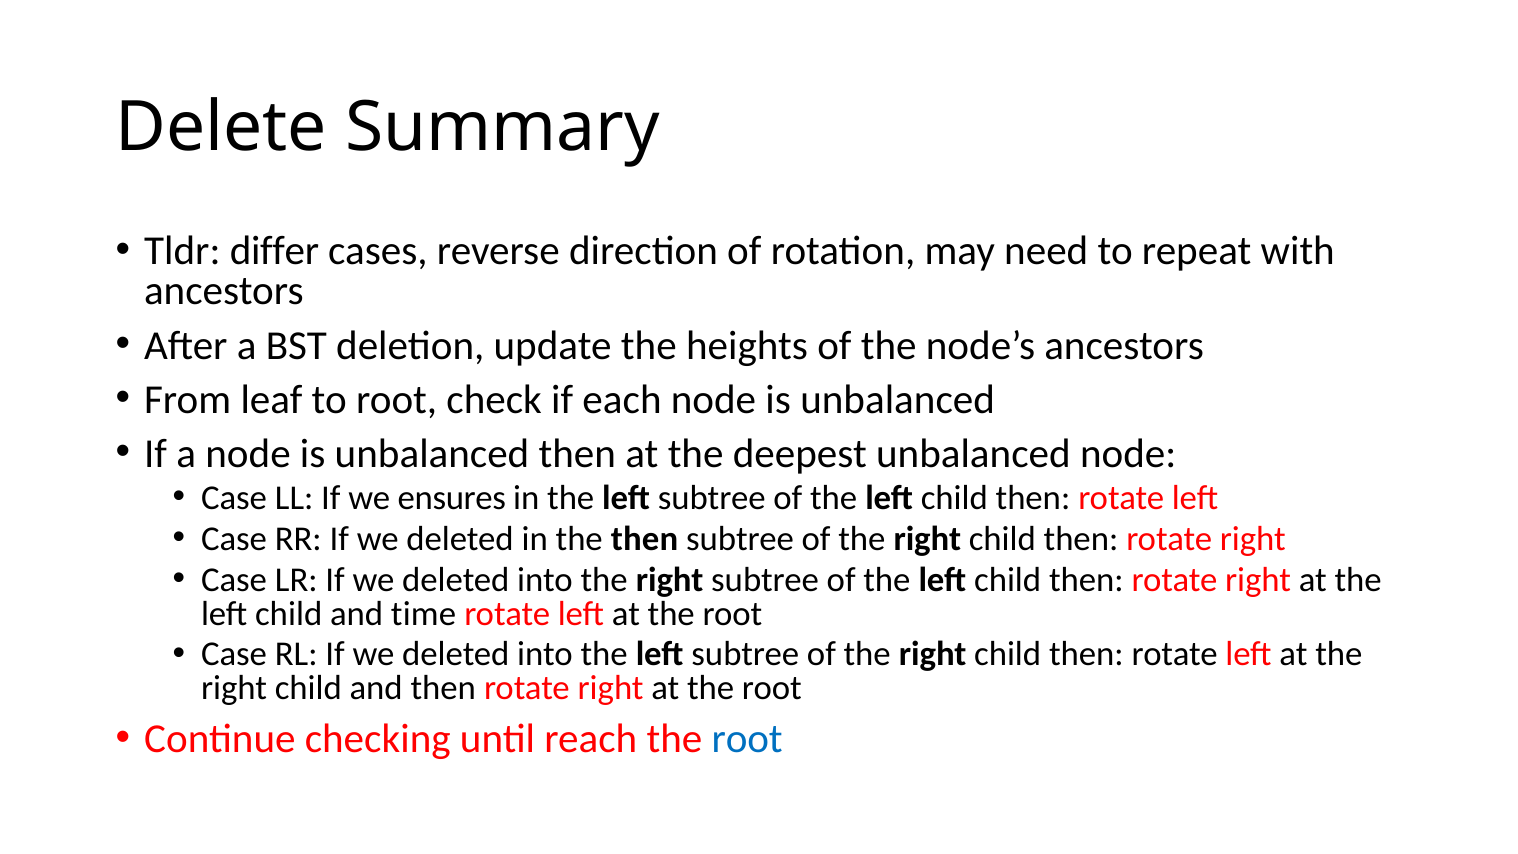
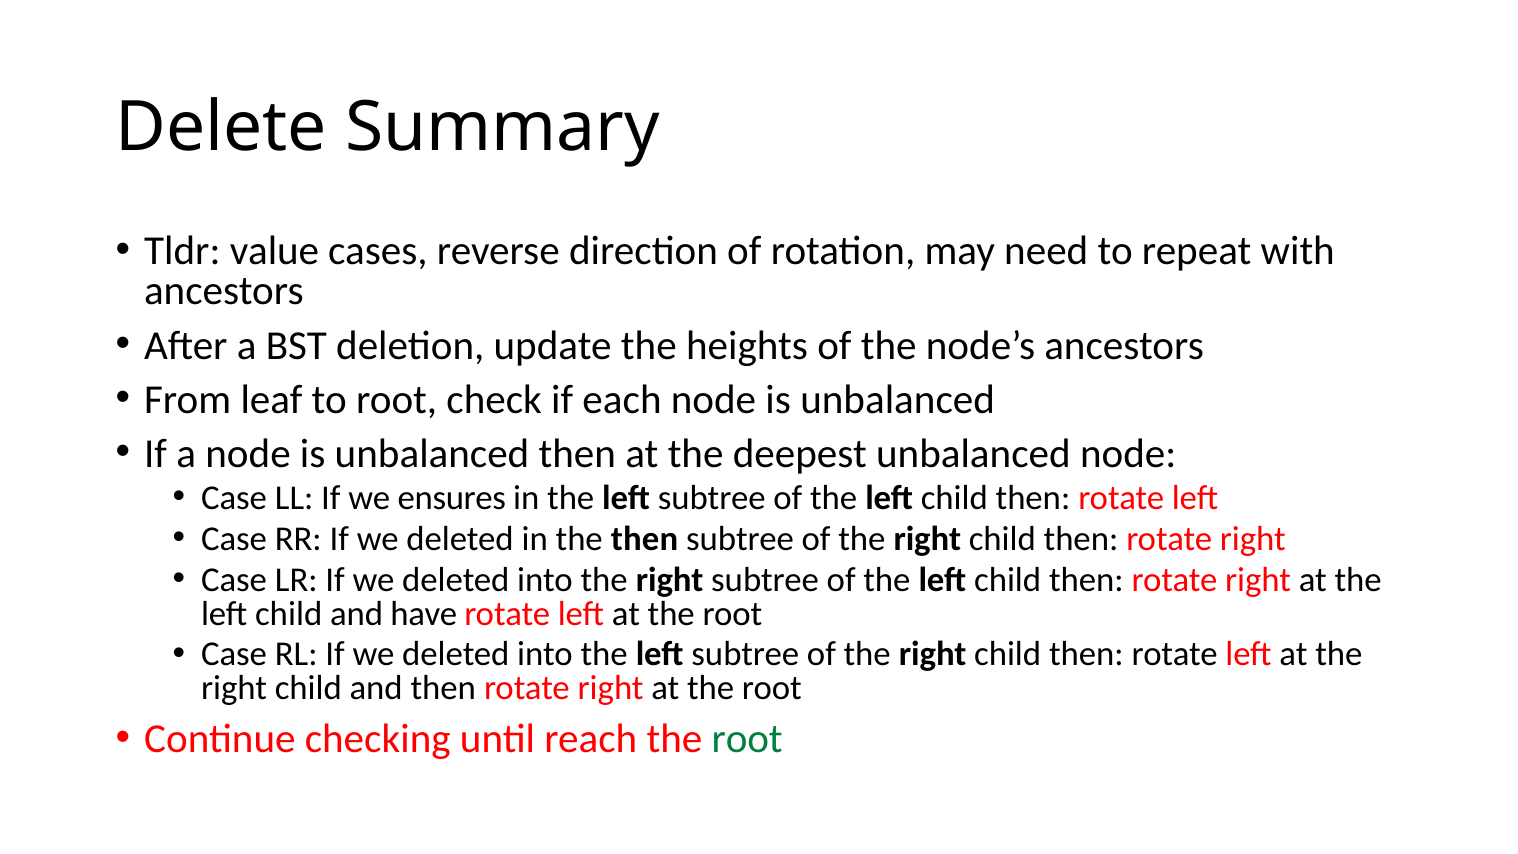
differ: differ -> value (274, 251)
time: time -> have (424, 613)
root colour: blue -> green (747, 739)
